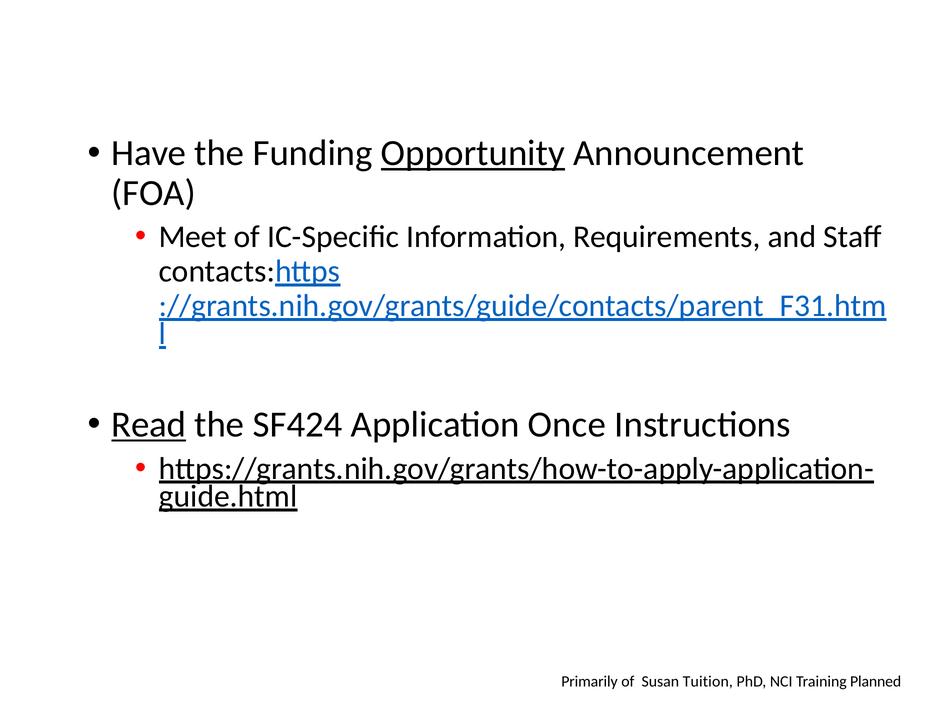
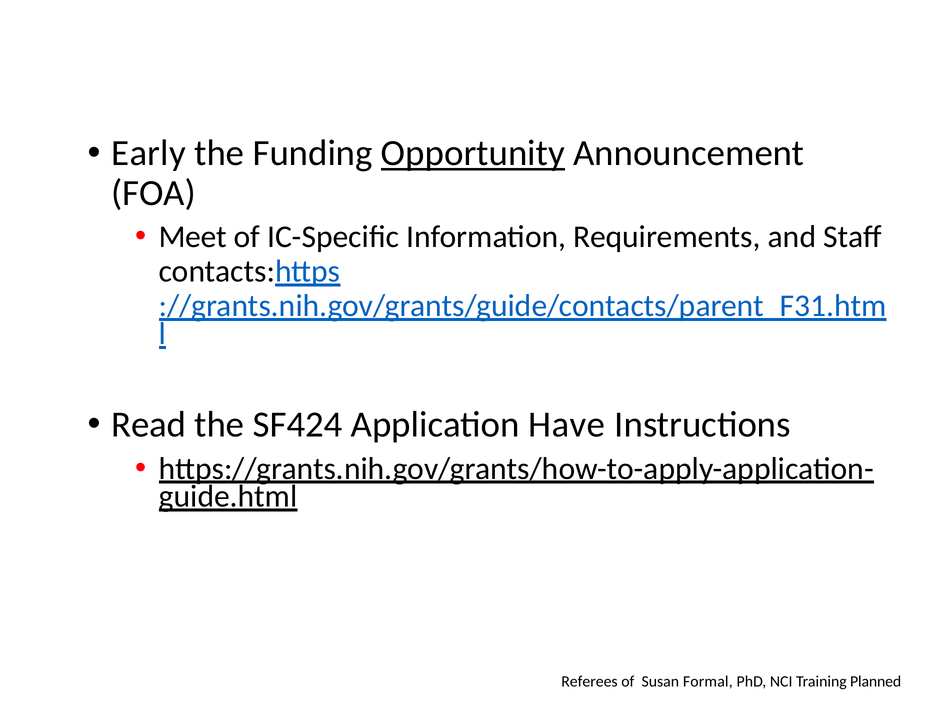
Have: Have -> Early (149, 153)
Read underline: present -> none (149, 425)
Once: Once -> Have (567, 425)
Primarily: Primarily -> Referees (589, 682)
Tuition: Tuition -> Formal (708, 682)
